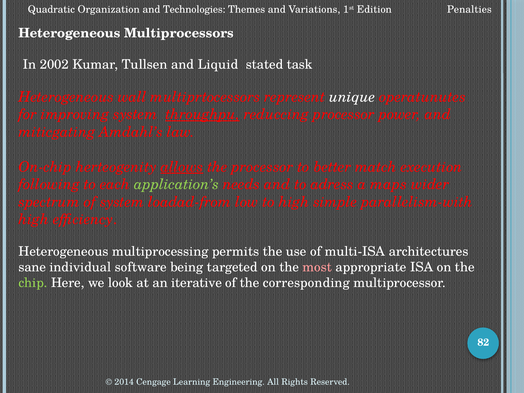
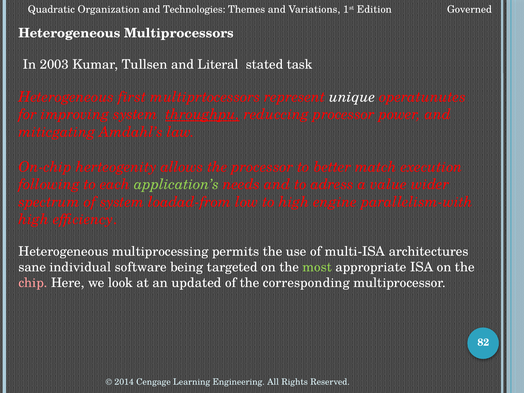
Penalties: Penalties -> Governed (469, 9)
2002: 2002 -> 2003 (54, 65)
Liquid: Liquid -> Literal (218, 65)
wall: wall -> first (132, 97)
allows underline: present -> none (182, 167)
maps: maps -> value (389, 184)
simple: simple -> engine (335, 202)
most colour: pink -> light green (317, 267)
chip colour: light green -> pink (33, 283)
iterative: iterative -> updated (197, 283)
